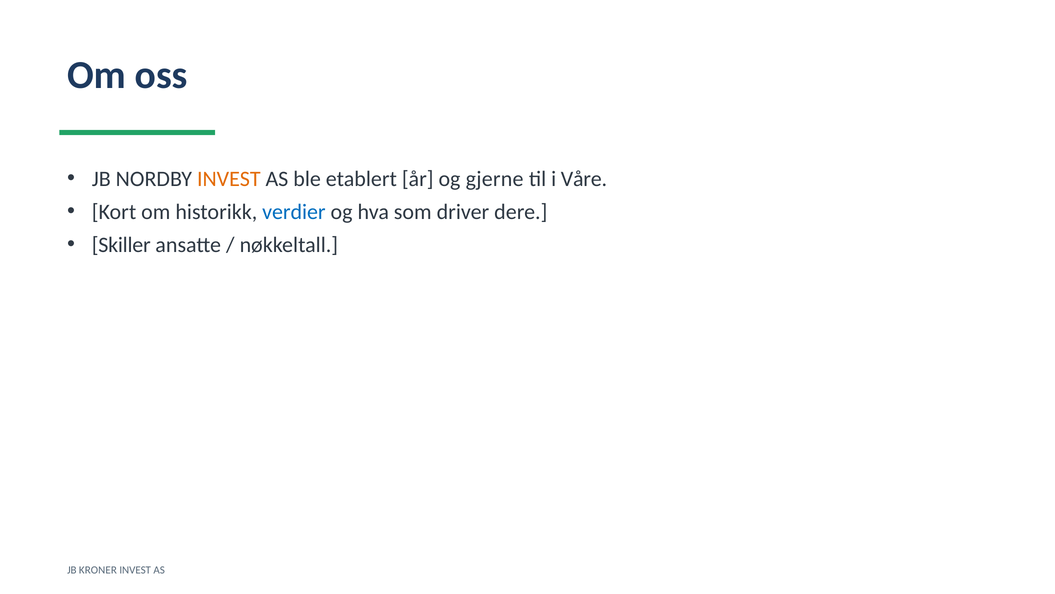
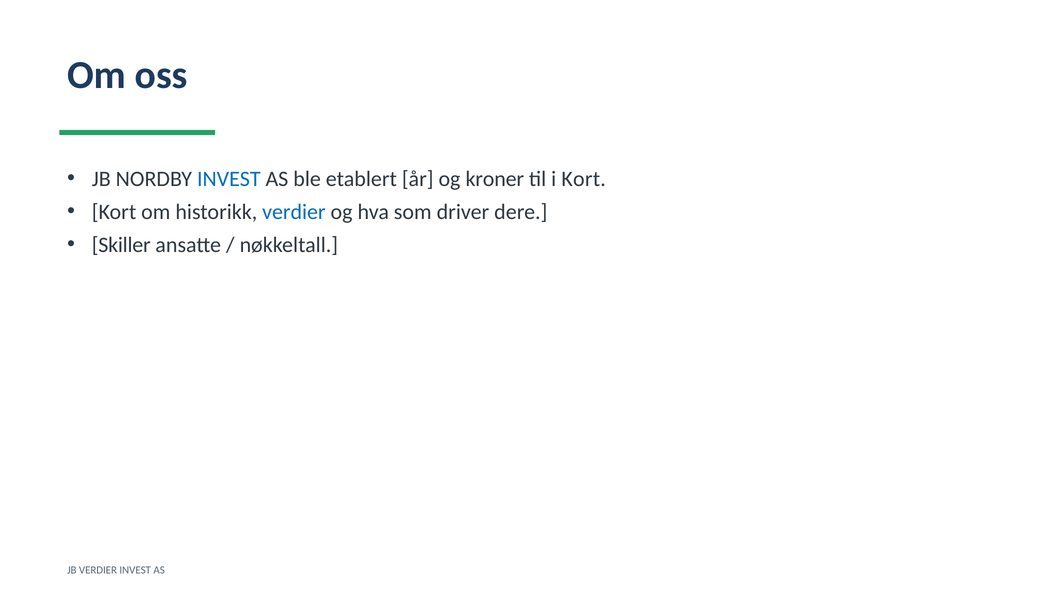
INVEST colour: orange -> blue (229, 179)
gjerne: gjerne -> kroner (495, 179)
i Våre: Våre -> Kort (584, 179)
JB KRONER: KRONER -> VERDIER (98, 569)
